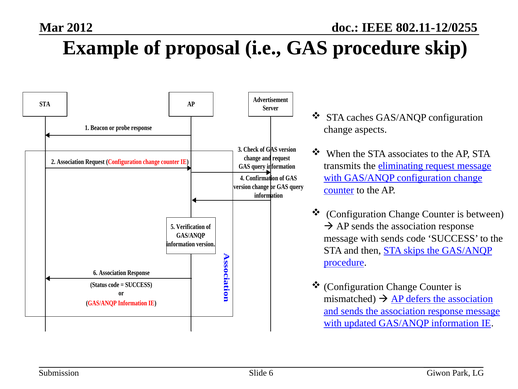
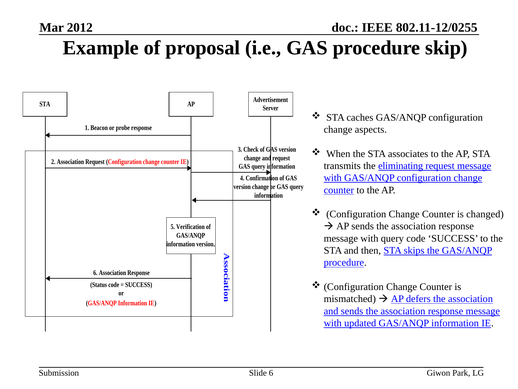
between: between -> changed (485, 214)
with sends: sends -> query (392, 238)
